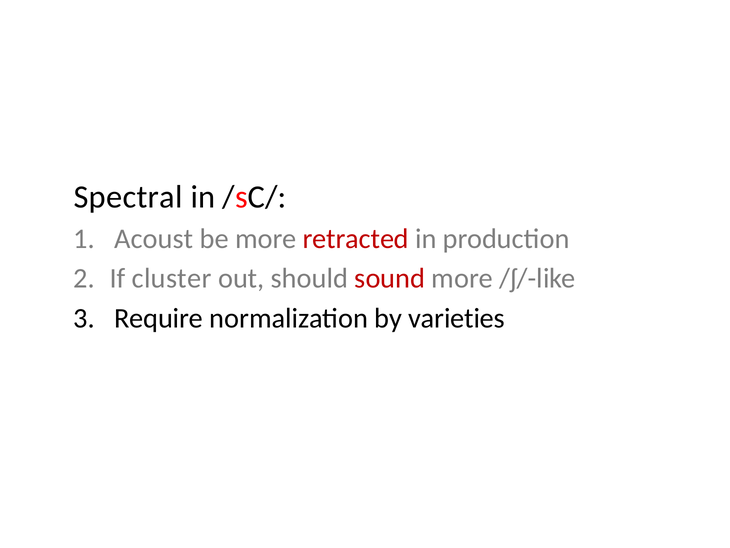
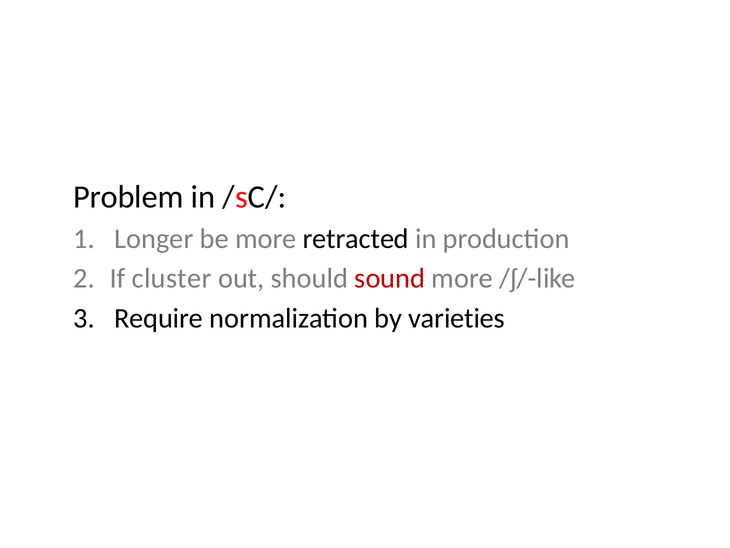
Spectral: Spectral -> Problem (128, 197)
Acoust: Acoust -> Longer (154, 239)
retracted colour: red -> black (356, 239)
